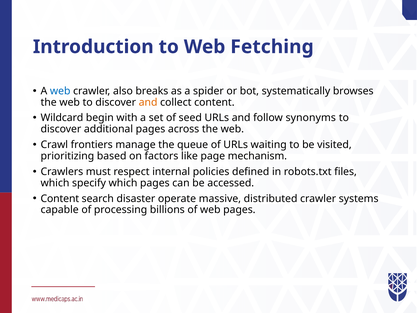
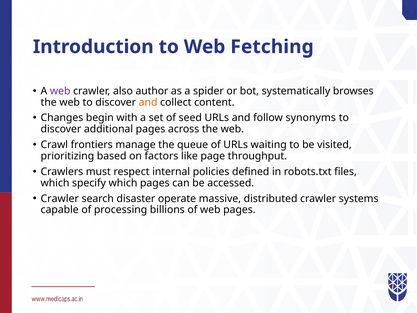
web colour: blue -> purple (60, 91)
breaks: breaks -> author (152, 91)
Wildcard: Wildcard -> Changes (62, 118)
mechanism: mechanism -> throughput (257, 156)
Content: Content -> Crawler (60, 198)
